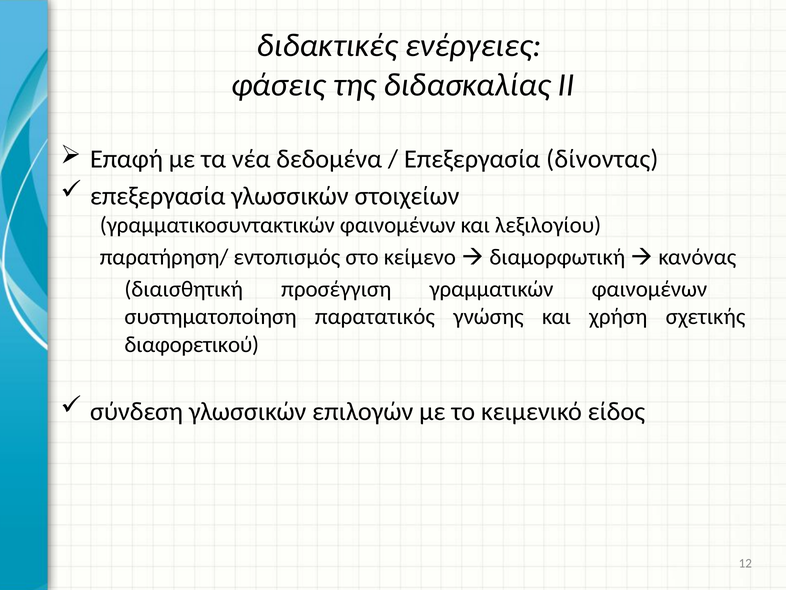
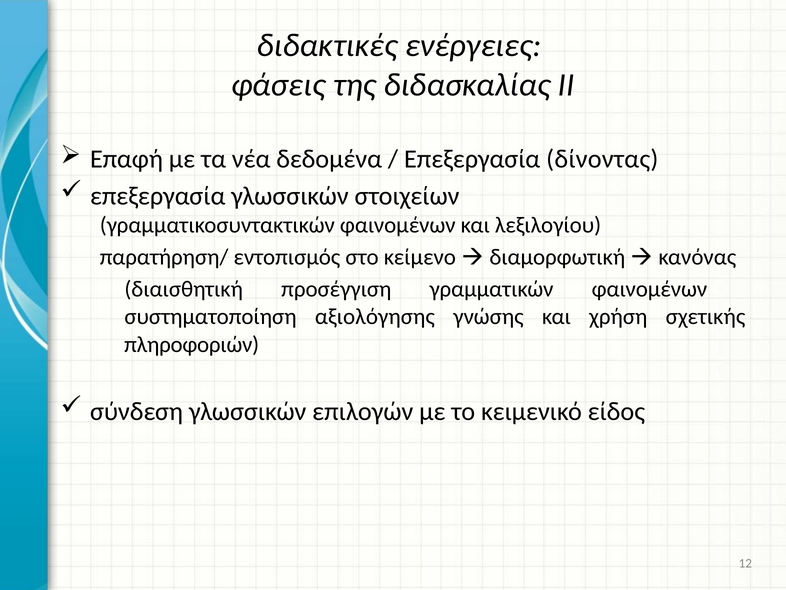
παρατατικός: παρατατικός -> αξιολόγησης (375, 317)
διαφορετικού: διαφορετικού -> πληροφοριών (192, 344)
